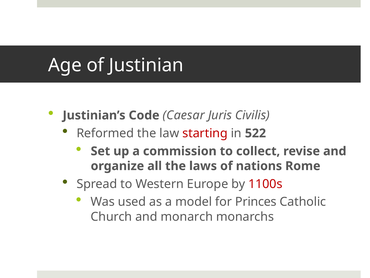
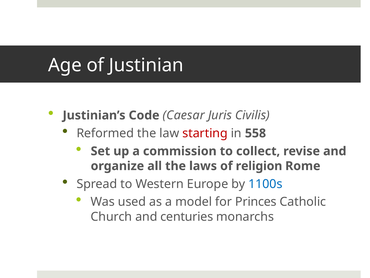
522: 522 -> 558 (255, 133)
nations: nations -> religion (259, 166)
1100s colour: red -> blue (265, 184)
monarch: monarch -> centuries (187, 216)
